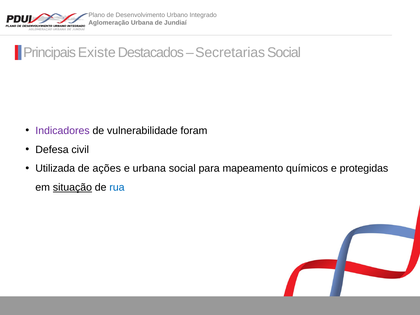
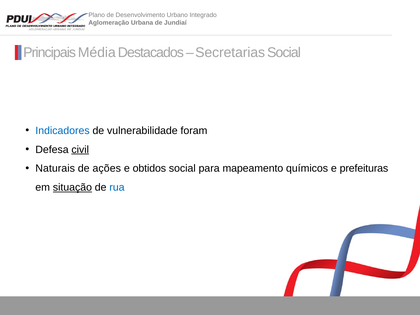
Existe: Existe -> Média (97, 52)
Indicadores colour: purple -> blue (63, 131)
civil underline: none -> present (80, 150)
Utilizada: Utilizada -> Naturais (55, 169)
e urbana: urbana -> obtidos (149, 169)
protegidas: protegidas -> prefeituras (364, 169)
